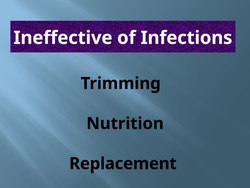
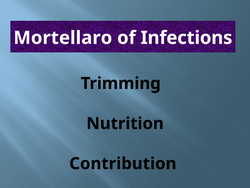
Ineffective: Ineffective -> Mortellaro (63, 38)
Replacement: Replacement -> Contribution (123, 163)
